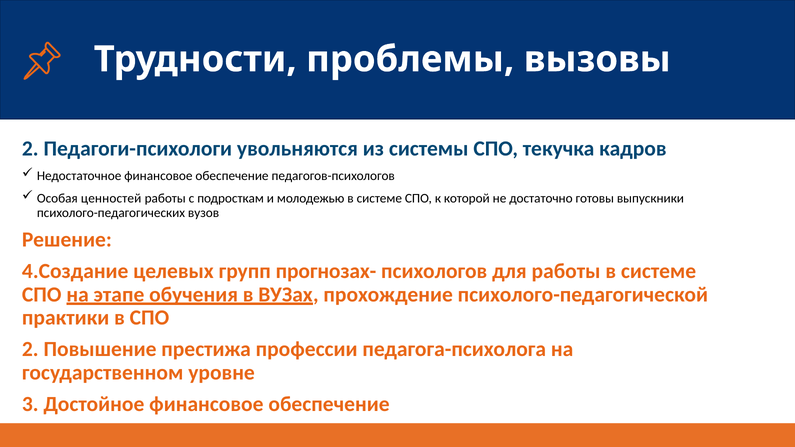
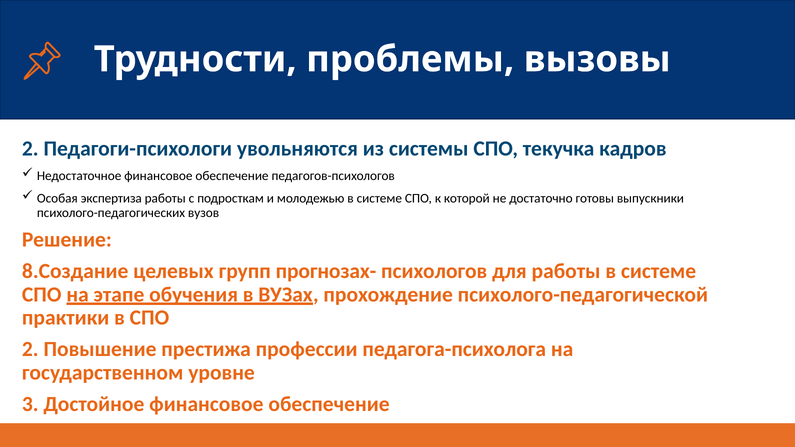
ценностей: ценностей -> экспертиза (111, 199)
4.Создание: 4.Создание -> 8.Создание (75, 271)
